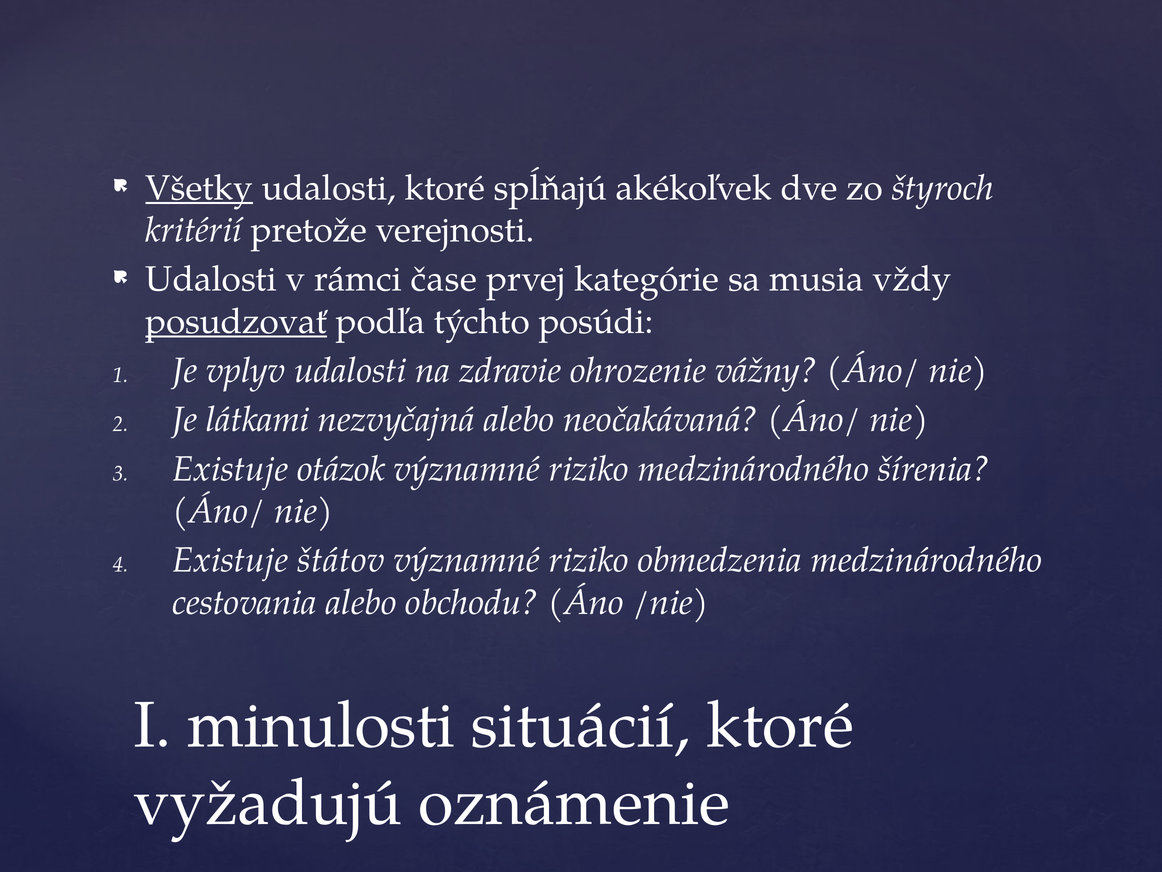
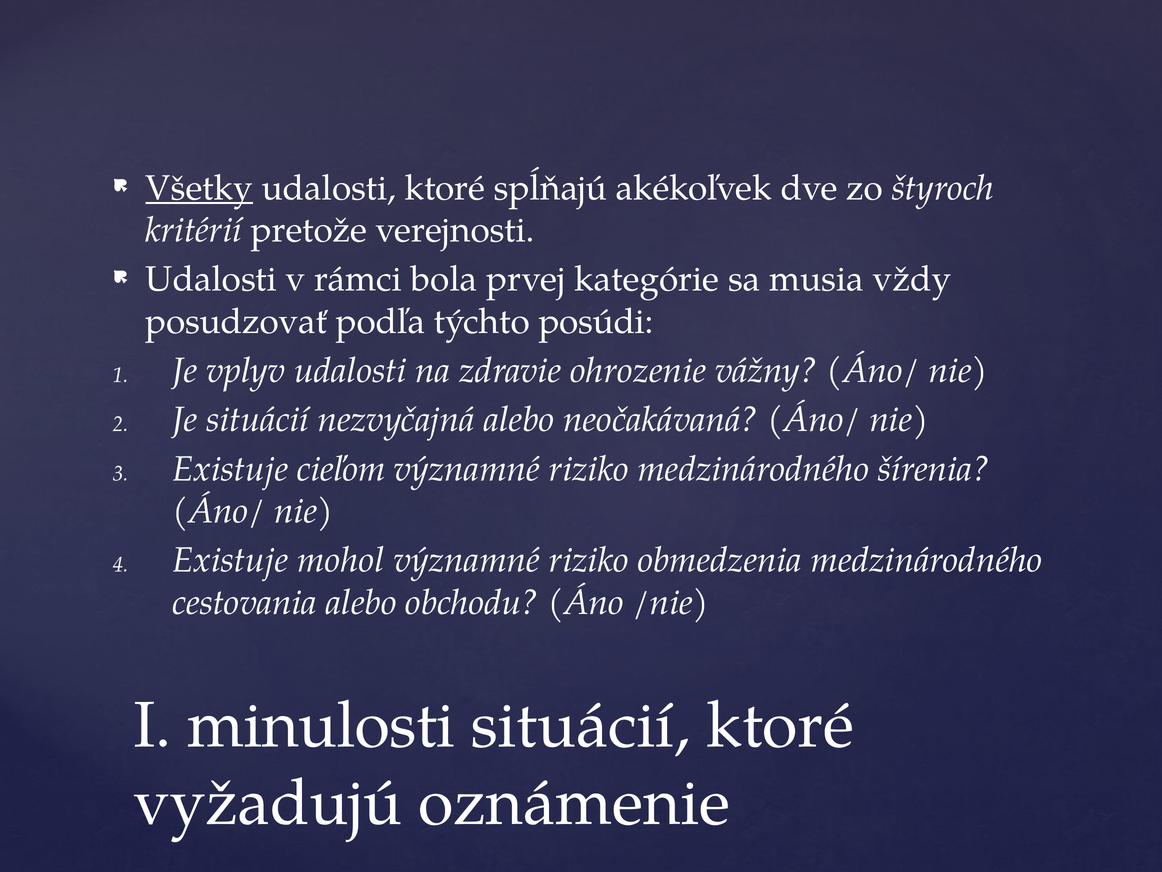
čase: čase -> bola (444, 279)
posudzovať underline: present -> none (236, 322)
Je látkami: látkami -> situácií (258, 420)
otázok: otázok -> cieľom (341, 469)
štátov: štátov -> mohol (341, 560)
